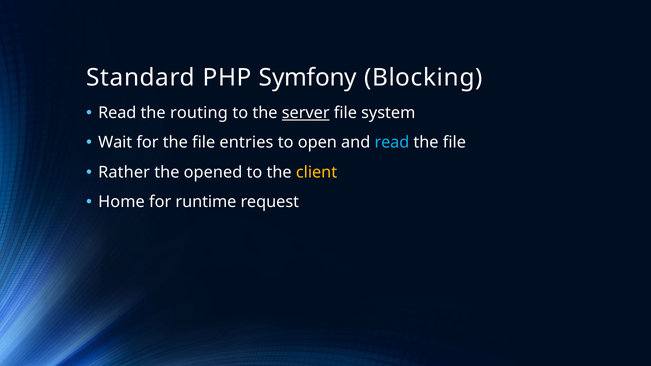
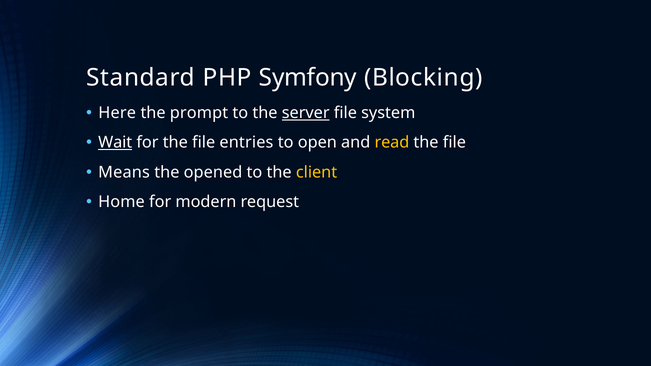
Read: Read -> Here (117, 113)
routing: routing -> prompt (199, 113)
Wait underline: none -> present (115, 143)
read colour: light blue -> yellow (392, 143)
Rather: Rather -> Means (124, 172)
runtime: runtime -> modern (206, 202)
